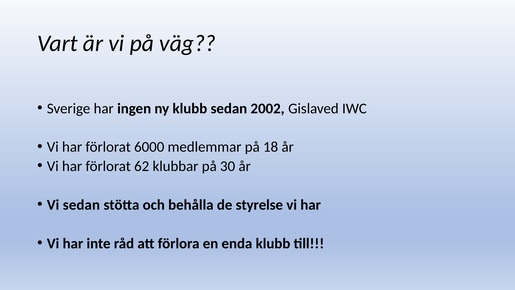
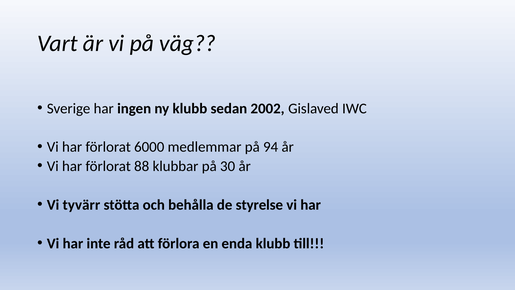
18: 18 -> 94 (271, 147)
62: 62 -> 88 (142, 166)
Vi sedan: sedan -> tyvärr (81, 205)
